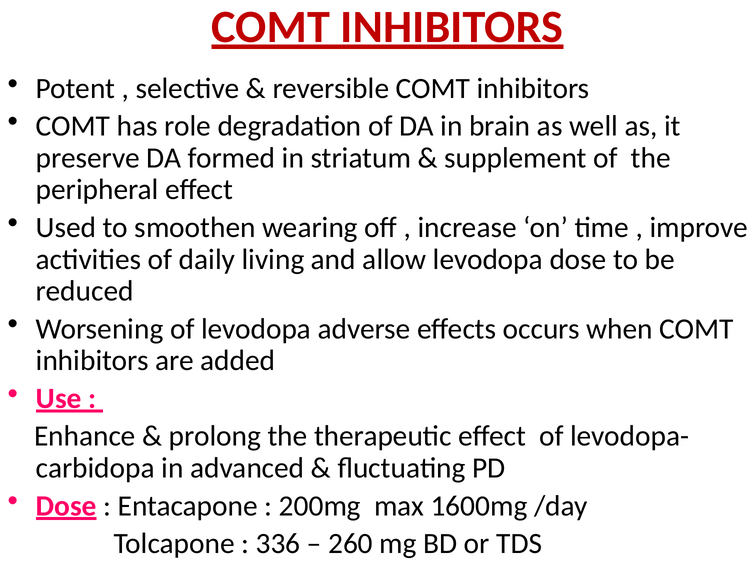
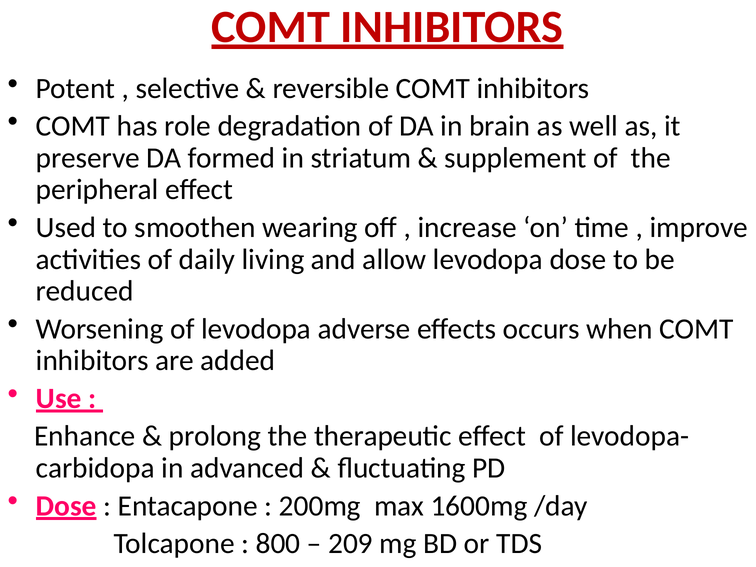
336: 336 -> 800 (278, 544)
260: 260 -> 209 (350, 544)
